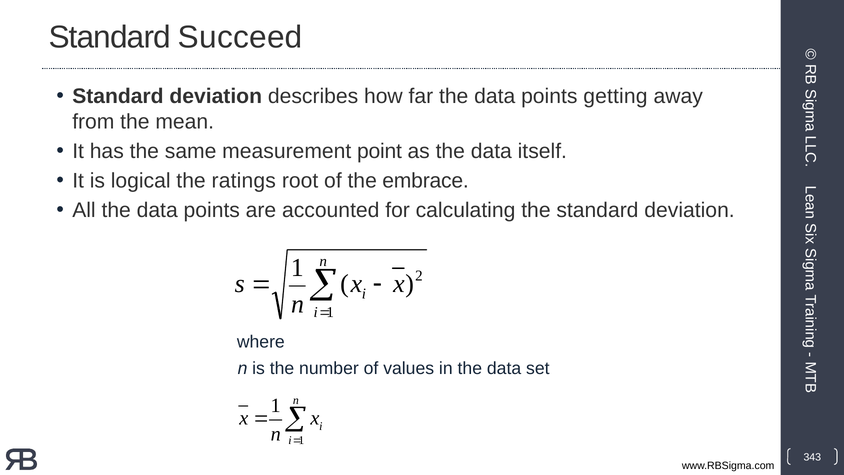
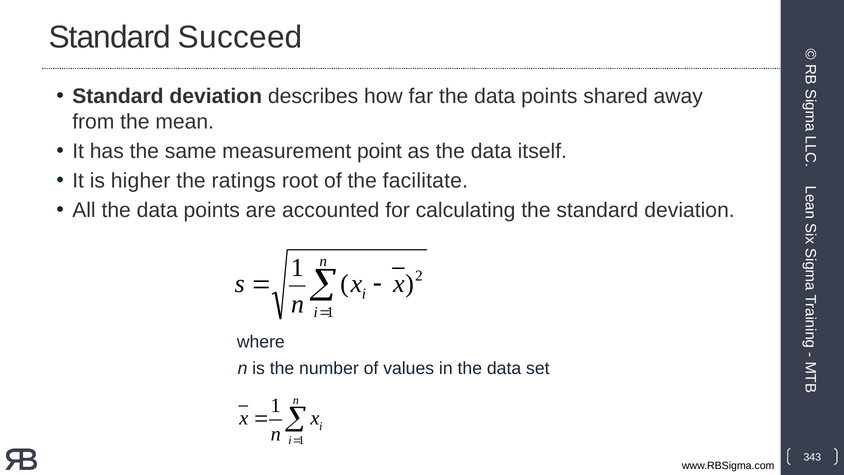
getting: getting -> shared (616, 96)
logical: logical -> higher (141, 181)
embrace: embrace -> facilitate (425, 181)
